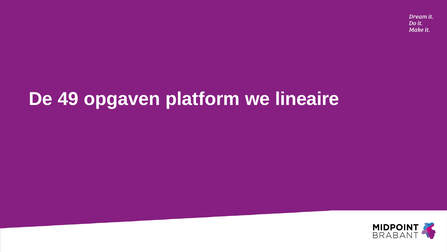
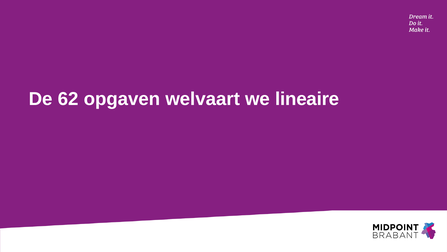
49: 49 -> 62 (68, 99)
platform: platform -> welvaart (203, 99)
